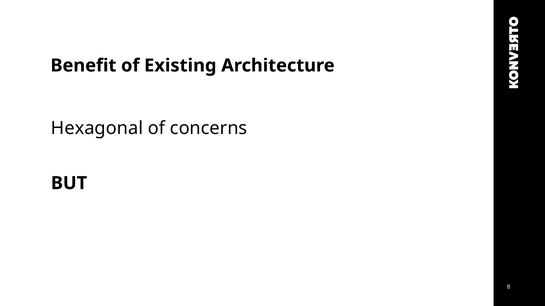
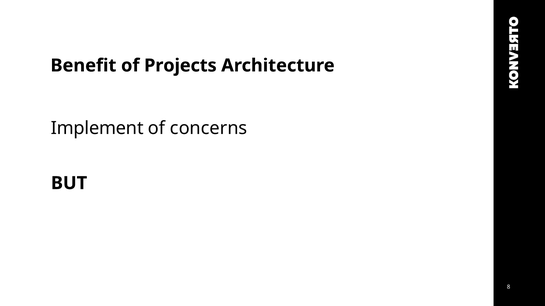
Existing: Existing -> Projects (180, 66)
Hexagonal: Hexagonal -> Implement (97, 128)
